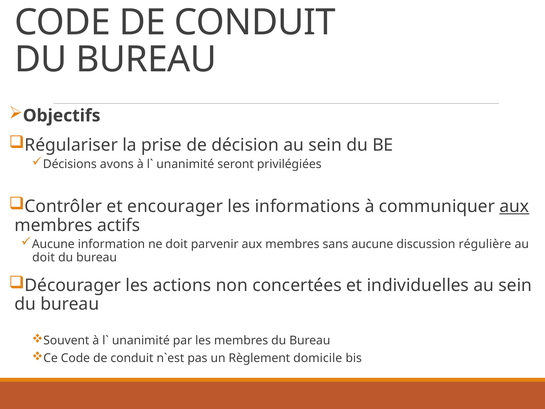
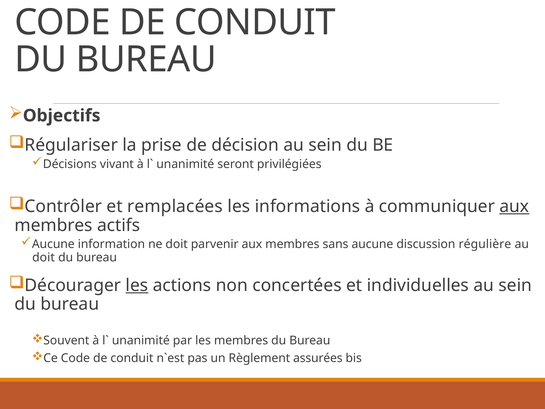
avons: avons -> vivant (117, 164)
encourager: encourager -> remplacées (175, 206)
les underline: none -> present (137, 285)
domicile: domicile -> assurées (318, 358)
